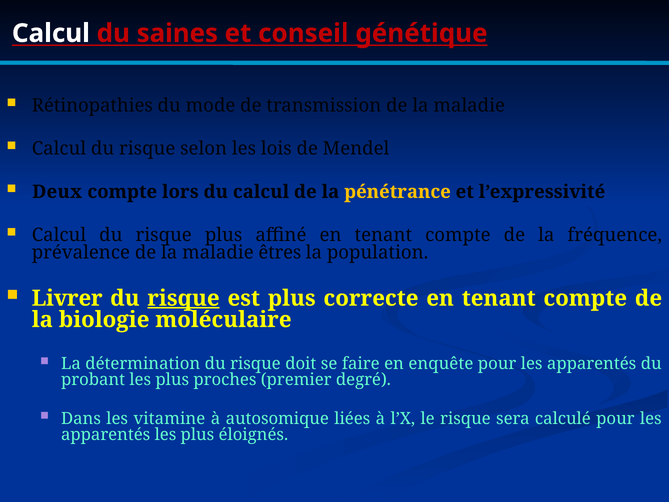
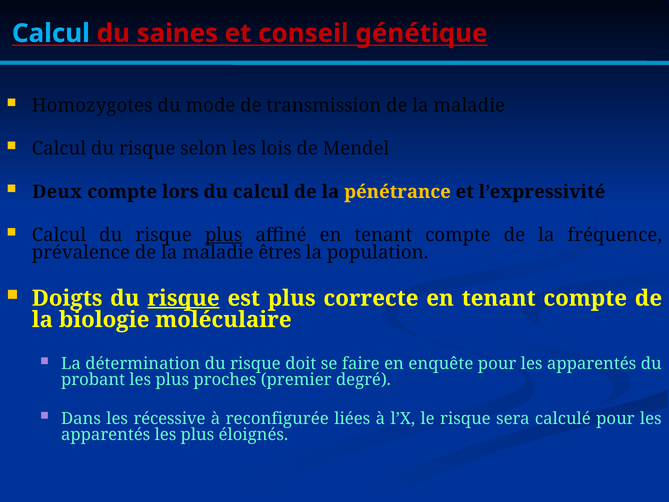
Calcul colour: white -> light blue (51, 33)
Rétinopathies: Rétinopathies -> Homozygotes (92, 105)
plus underline: none -> present (224, 235)
Livrer: Livrer -> Doigts (67, 298)
vitamine: vitamine -> récessive (169, 418)
autosomique: autosomique -> reconfigurée (277, 418)
